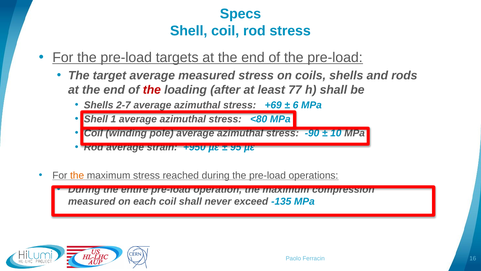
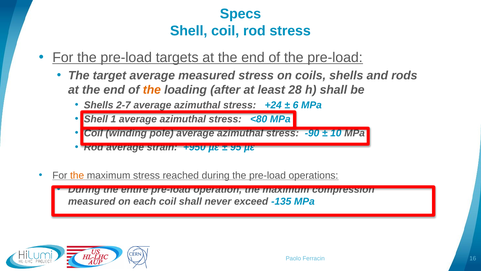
the colour: red -> orange (152, 90)
77: 77 -> 28 (295, 90)
+69: +69 -> +24 (273, 105)
